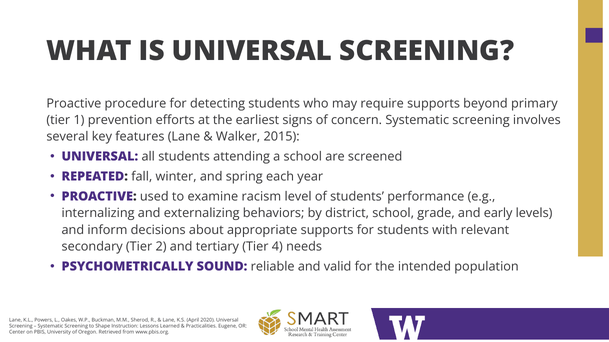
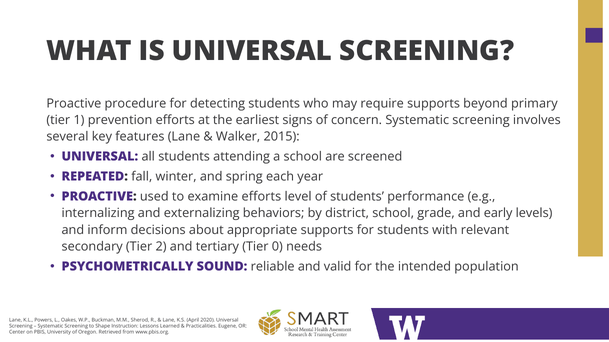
examine racism: racism -> efforts (261, 197)
4: 4 -> 0 (277, 247)
